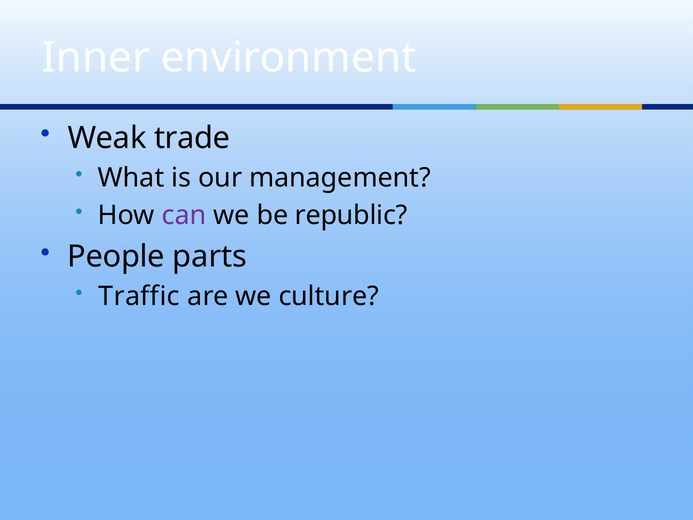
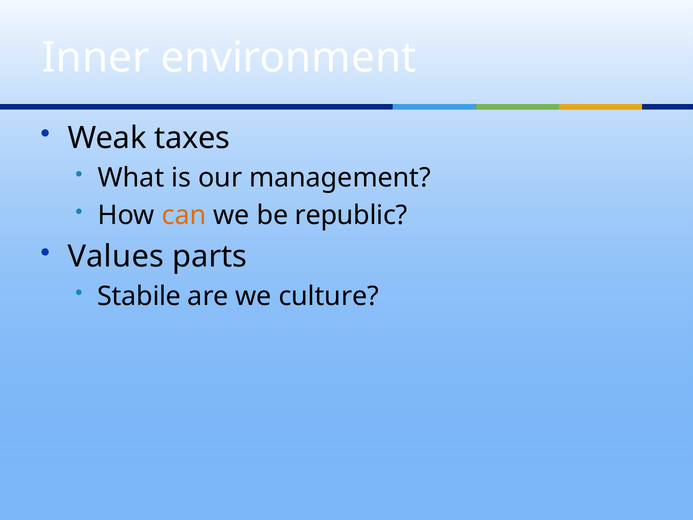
trade: trade -> taxes (192, 138)
can colour: purple -> orange (184, 215)
People: People -> Values (116, 256)
Traffic: Traffic -> Stabile (139, 296)
